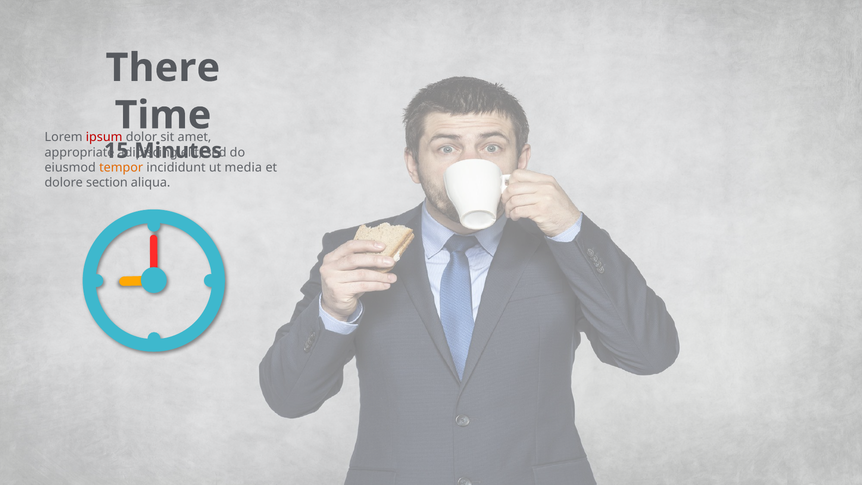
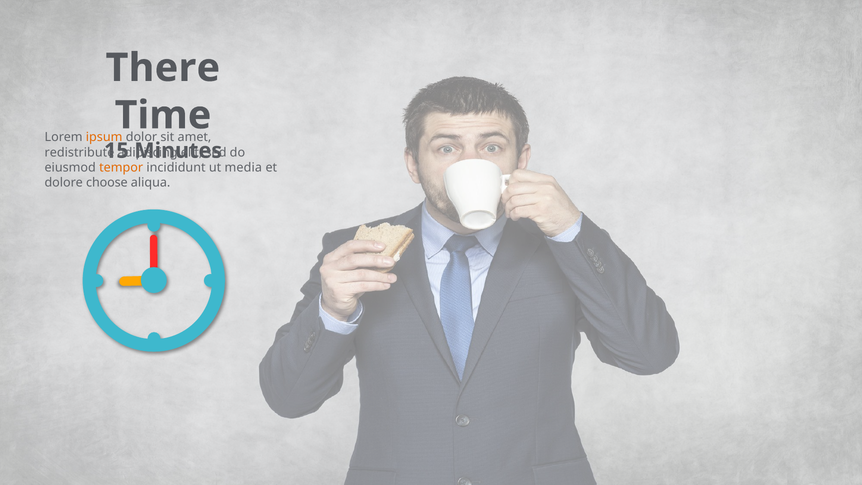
ipsum colour: red -> orange (104, 137)
appropriate: appropriate -> redistribute (79, 152)
section: section -> choose (107, 183)
